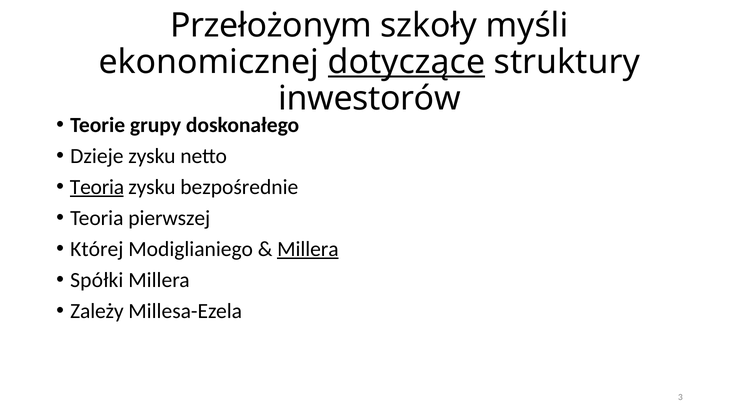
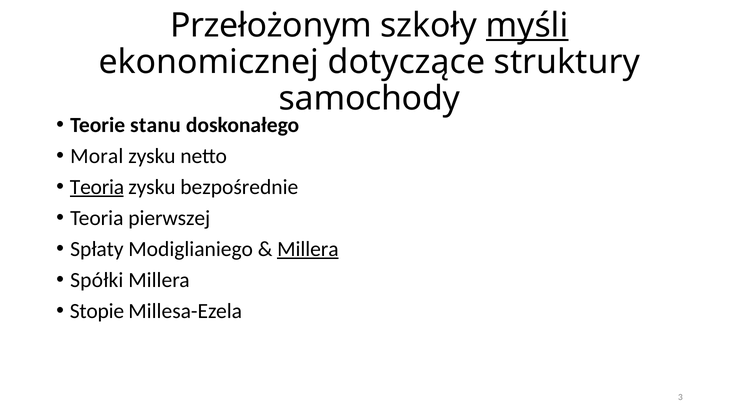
myśli underline: none -> present (527, 26)
dotyczące underline: present -> none (406, 62)
inwestorów: inwestorów -> samochody (369, 99)
grupy: grupy -> stanu (155, 125)
Dzieje: Dzieje -> Moral (97, 156)
Której: Której -> Spłaty (97, 249)
Zależy: Zależy -> Stopie (97, 311)
